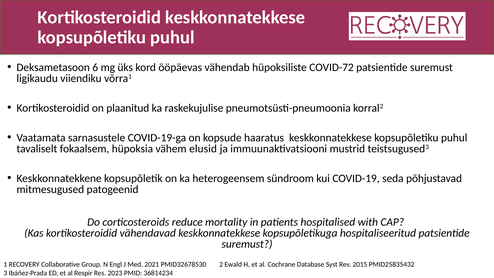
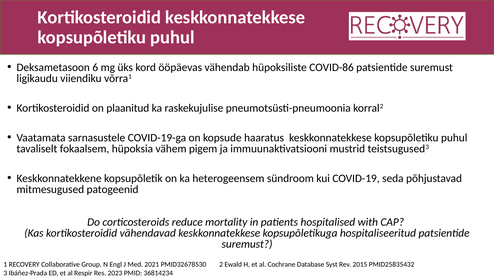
COVID-72: COVID-72 -> COVID-86 (331, 67)
elusid: elusid -> pigem (203, 149)
